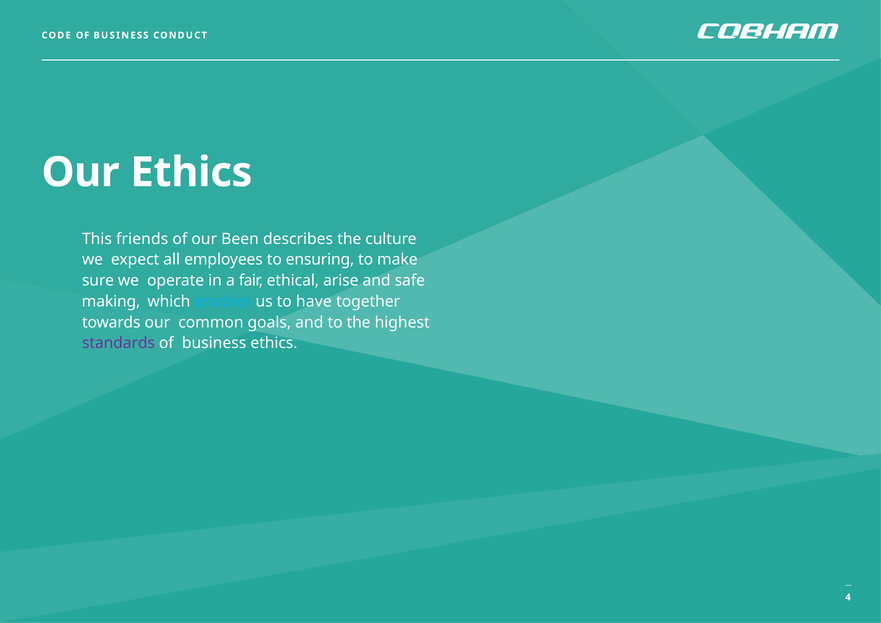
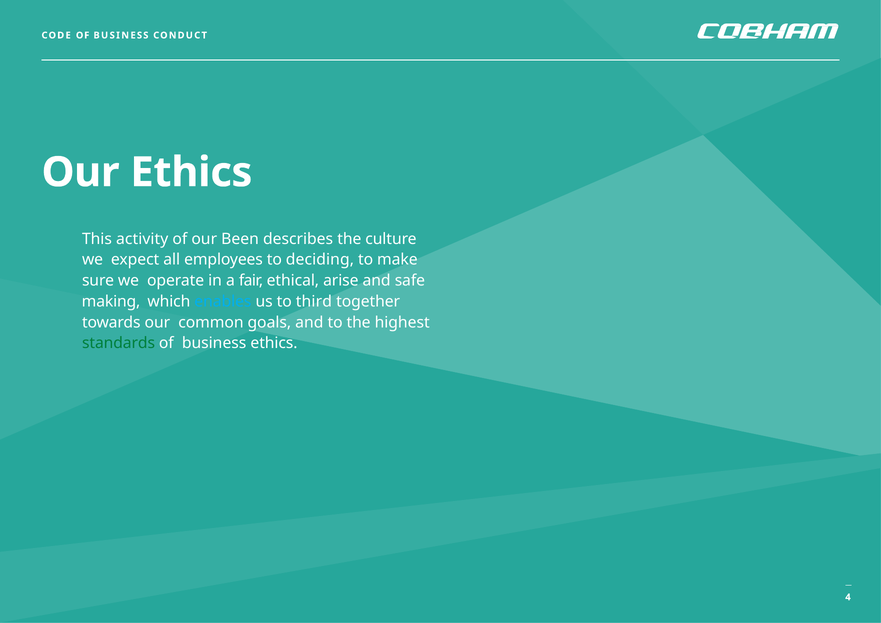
friends: friends -> activity (142, 239)
ensuring: ensuring -> deciding (320, 260)
have: have -> third (314, 301)
standards colour: purple -> green (119, 343)
